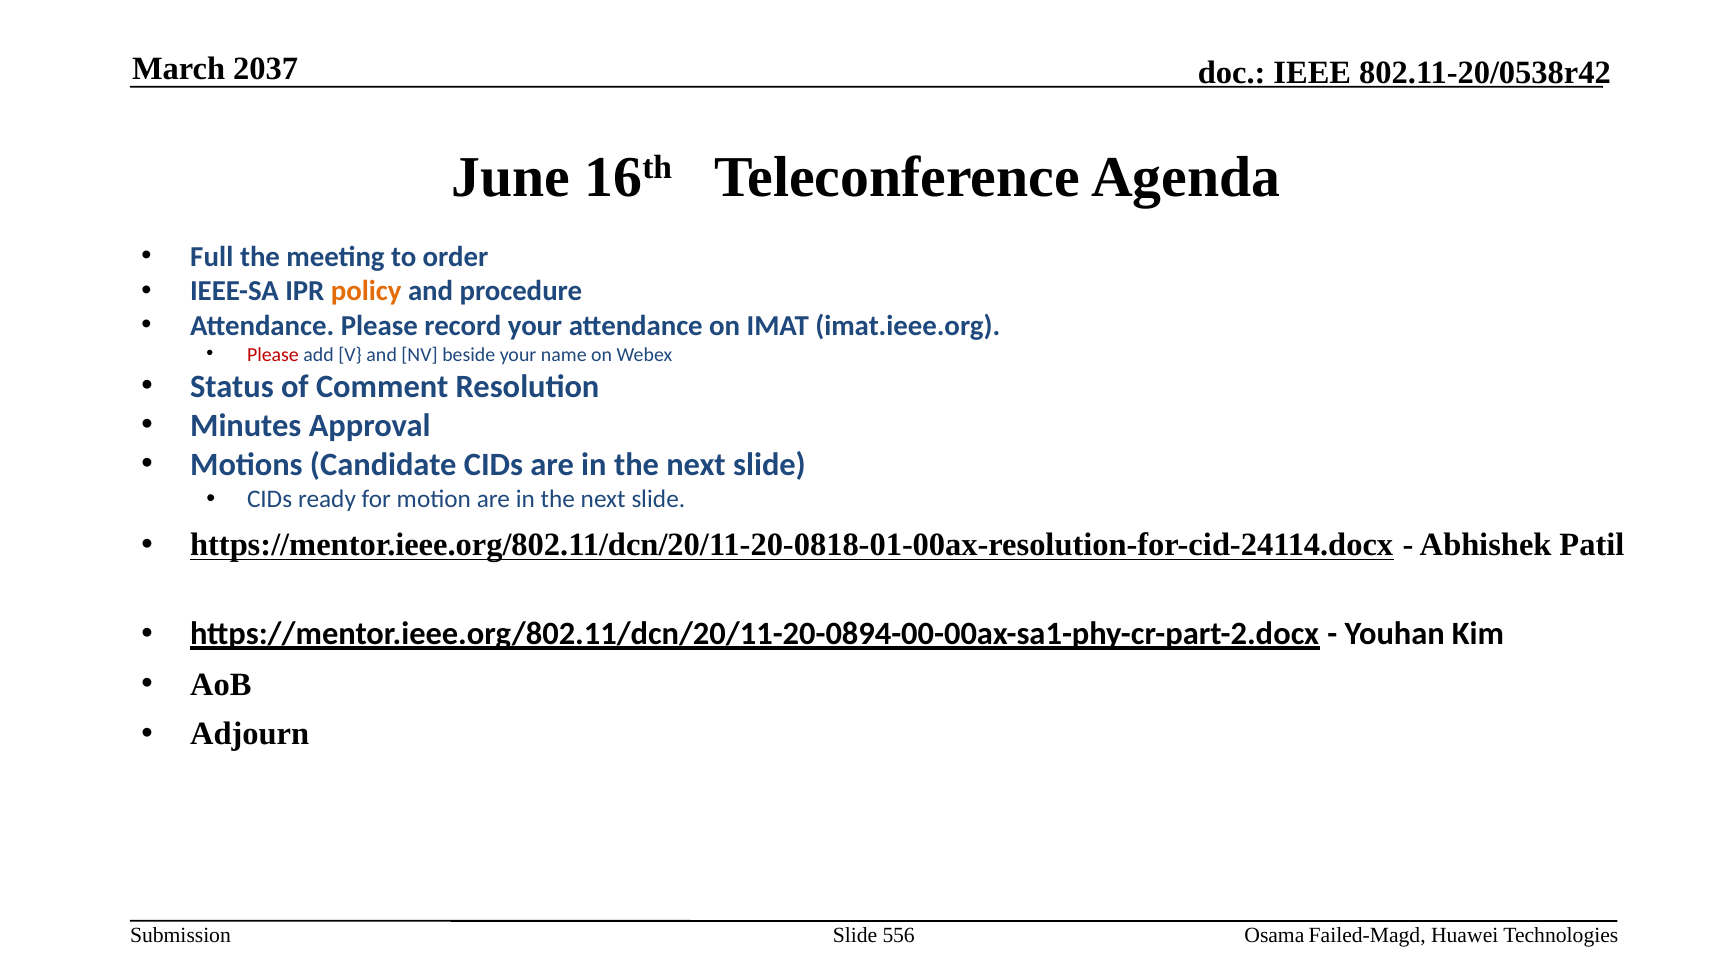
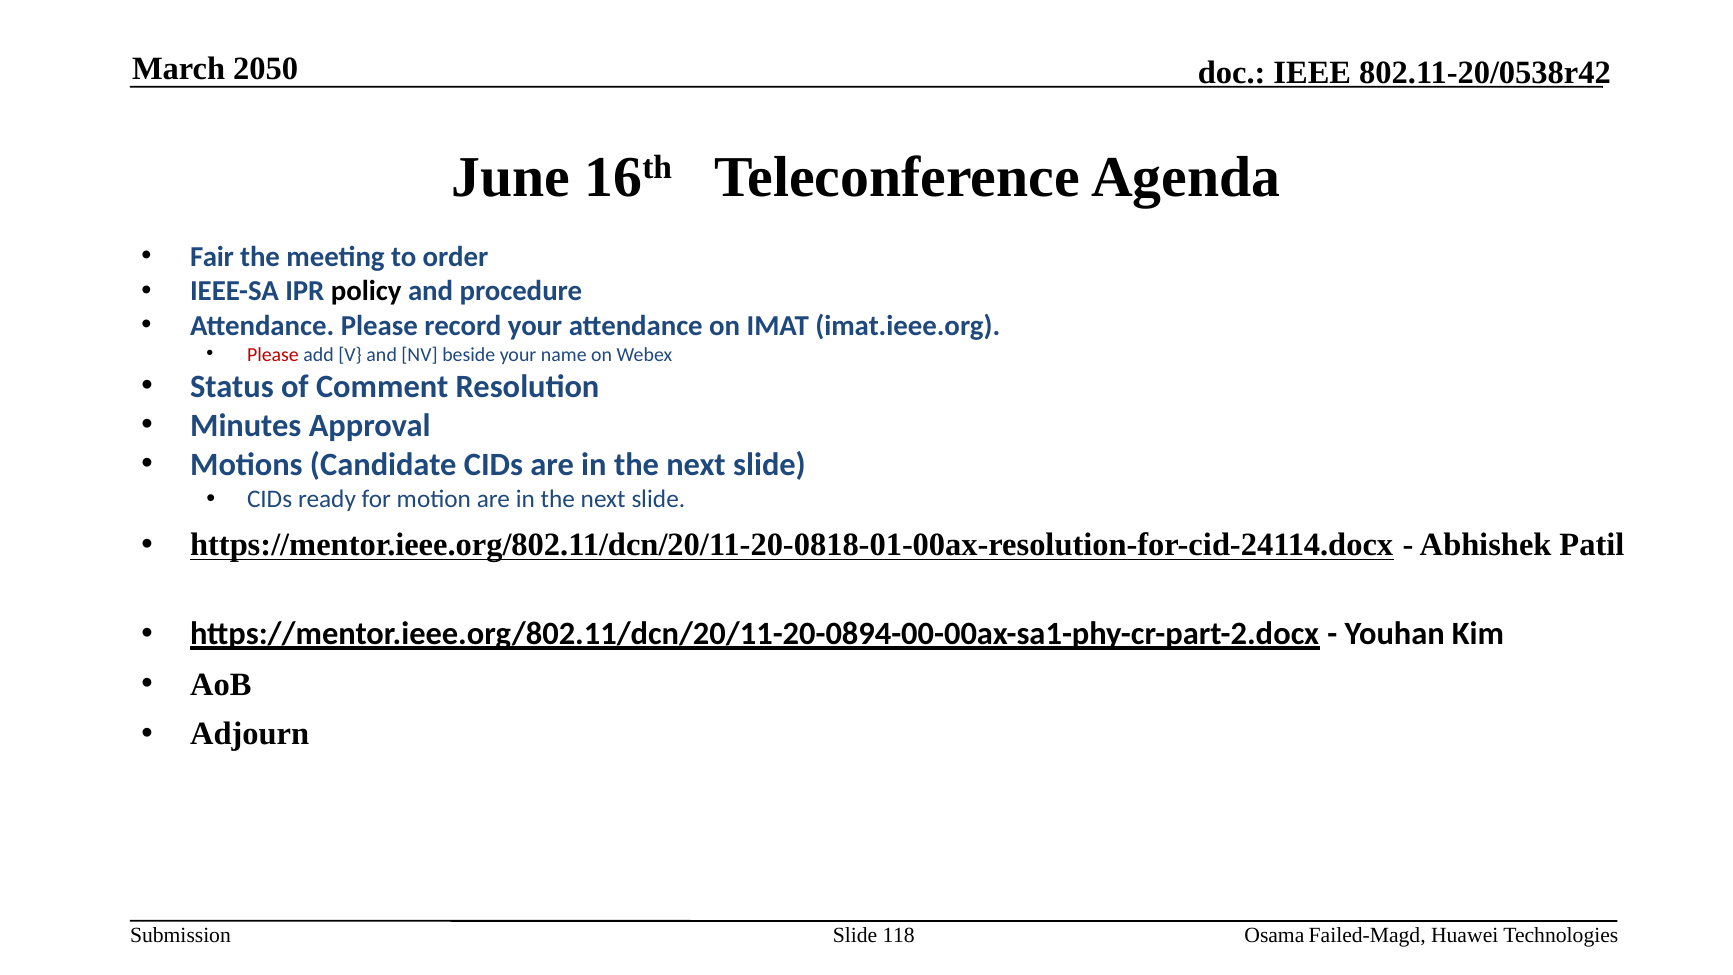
2037: 2037 -> 2050 (266, 69)
Full: Full -> Fair (212, 257)
policy colour: orange -> black (366, 291)
556: 556 -> 118 (899, 935)
